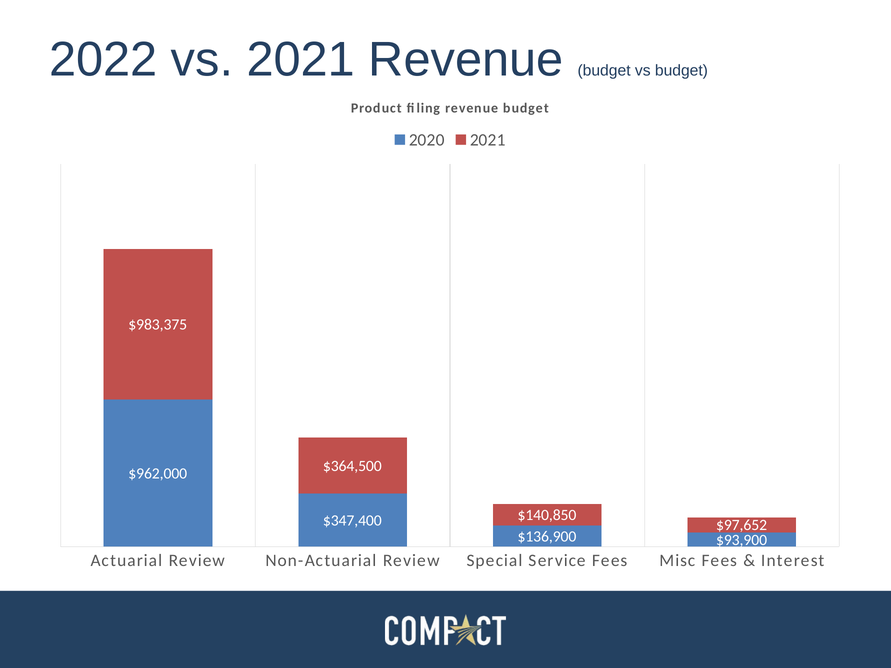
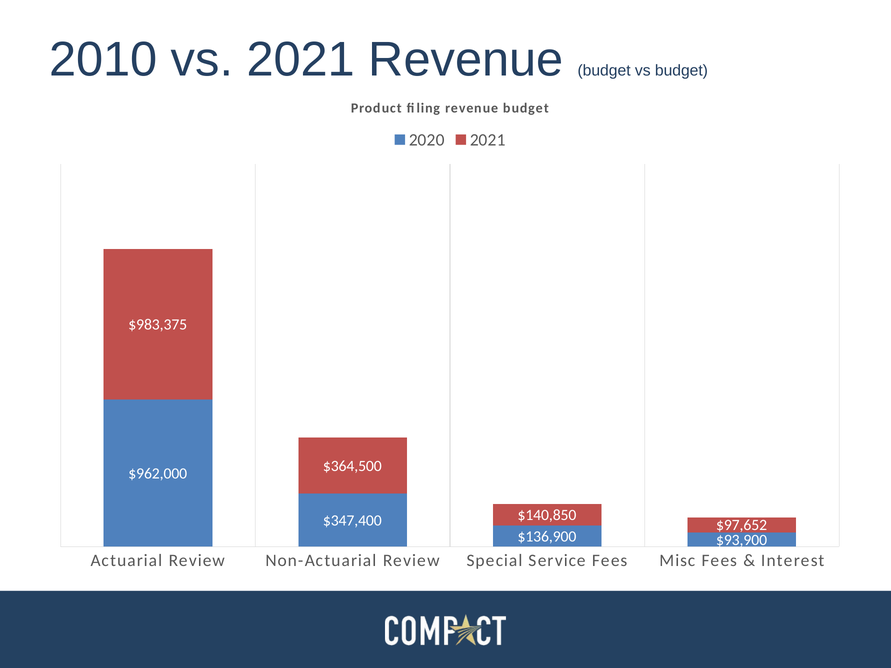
2022: 2022 -> 2010 (103, 60)
